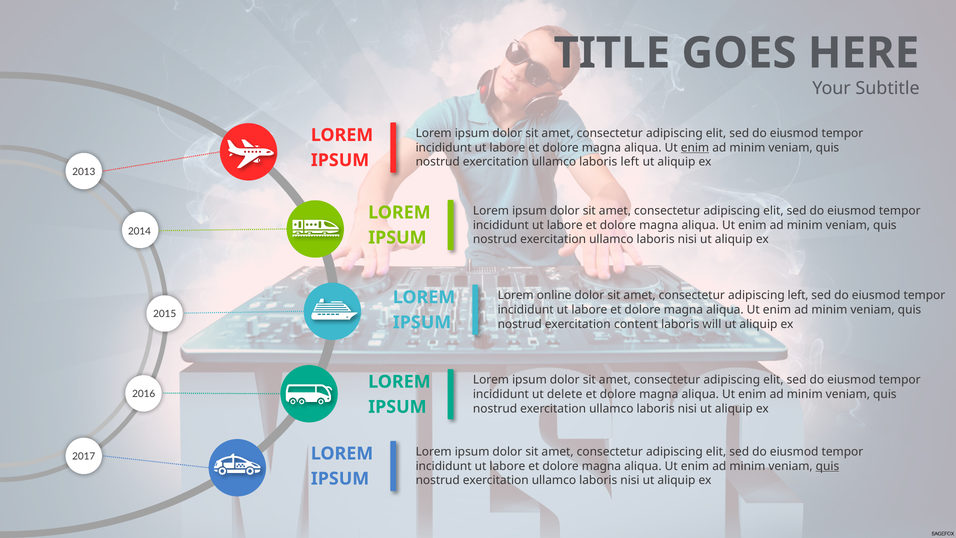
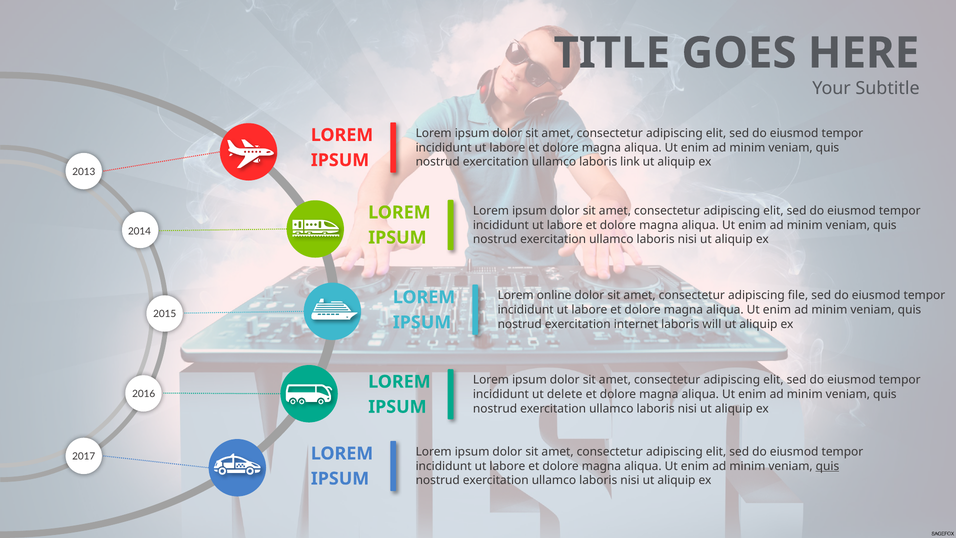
enim underline: present -> none (695, 148)
laboris left: left -> link (630, 162)
adipiscing left: left -> file (798, 295)
content: content -> internet (636, 324)
